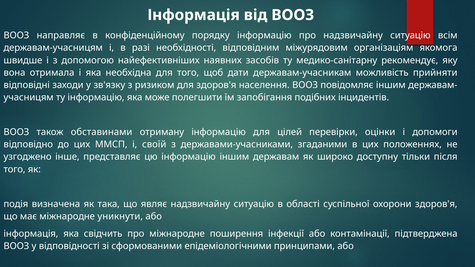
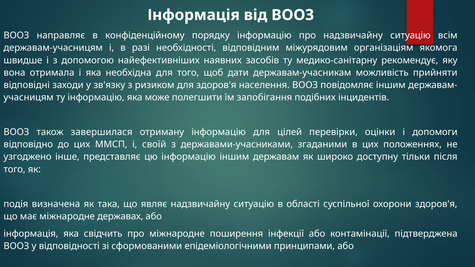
обставинами: обставинами -> завершилася (102, 132)
уникнути: уникнути -> державах (120, 216)
